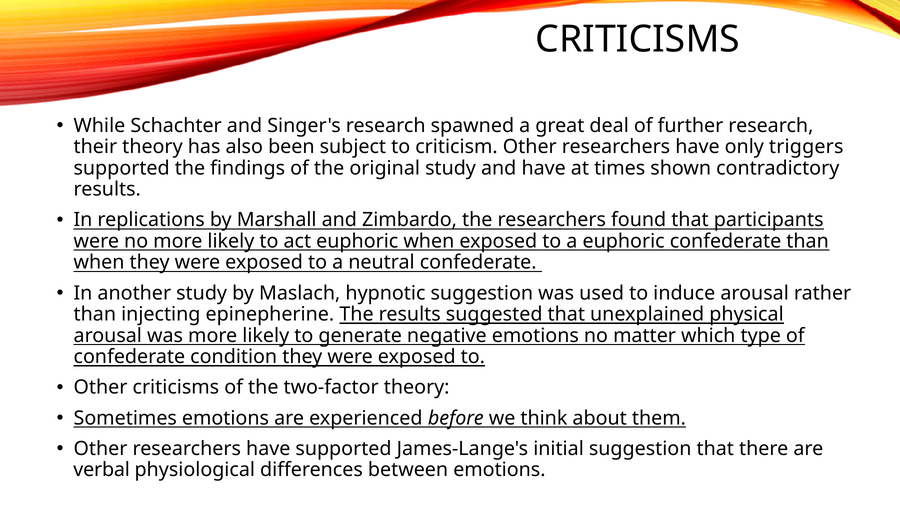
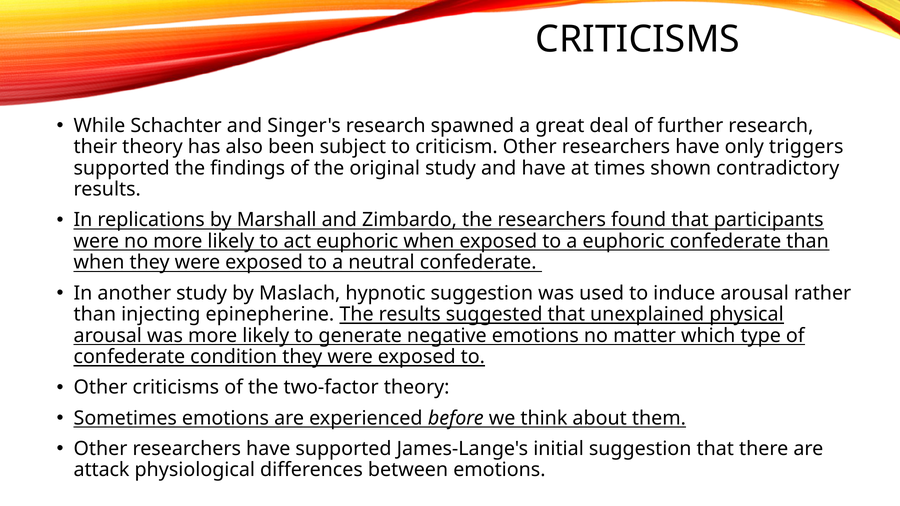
verbal: verbal -> attack (102, 470)
